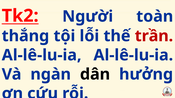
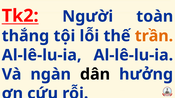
trần colour: red -> orange (154, 36)
